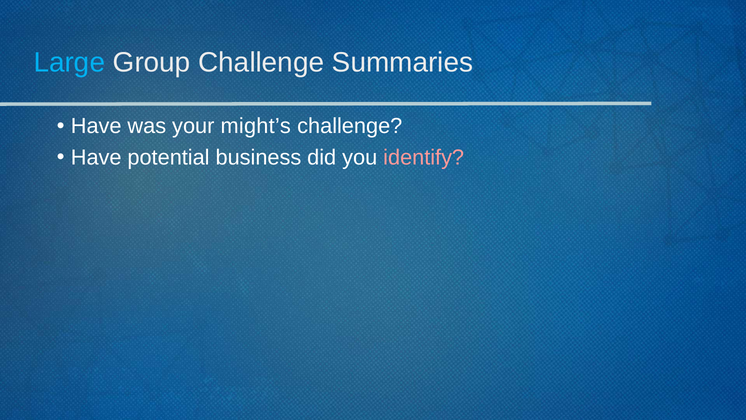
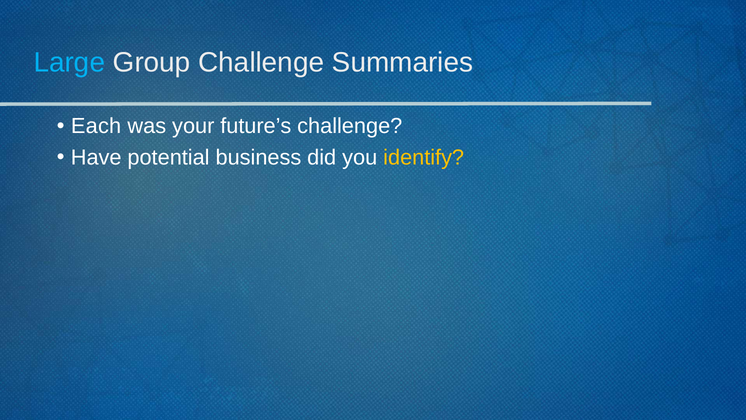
Have: Have -> Each (96, 126)
might’s: might’s -> future’s (256, 126)
identify colour: pink -> yellow (424, 157)
